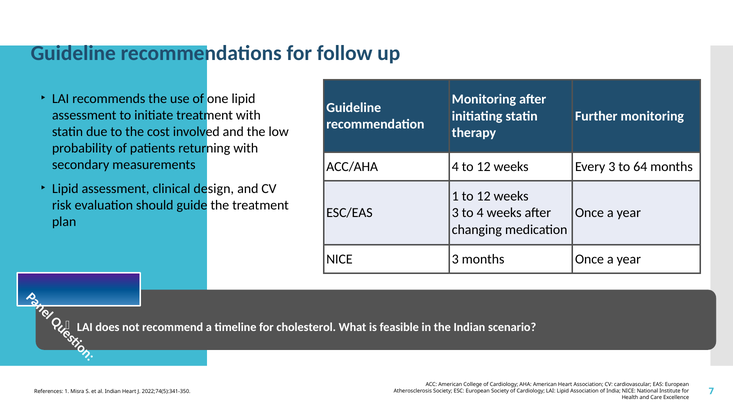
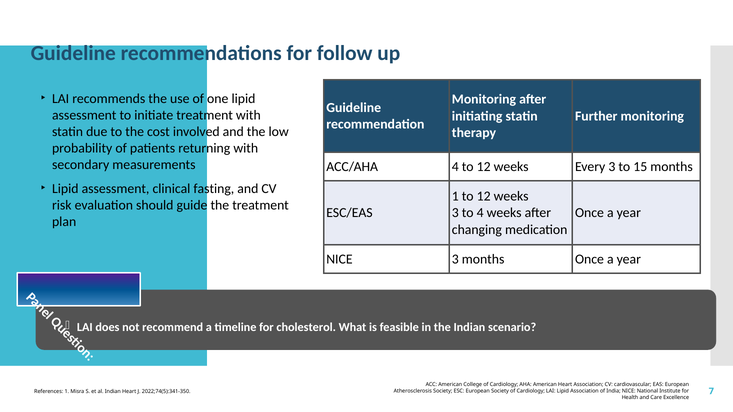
64: 64 -> 15 (640, 167)
design: design -> fasting (214, 189)
